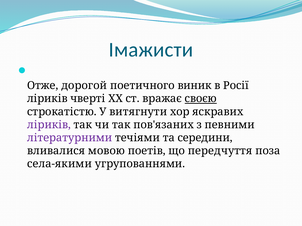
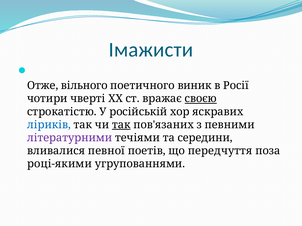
дорогой: дорогой -> вільного (84, 86)
ліриків: ліриків -> чотири (47, 99)
витягнути: витягнути -> російській (138, 112)
ліриків colour: purple -> blue (49, 125)
так underline: none -> present (121, 125)
мовою: мовою -> певної (106, 151)
села-якими: села-якими -> році-якими (60, 164)
